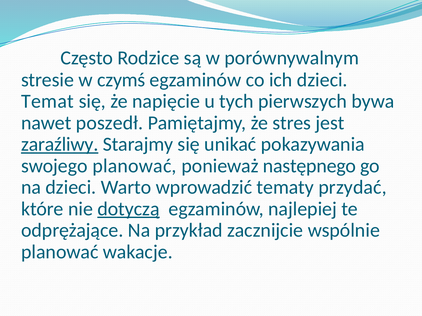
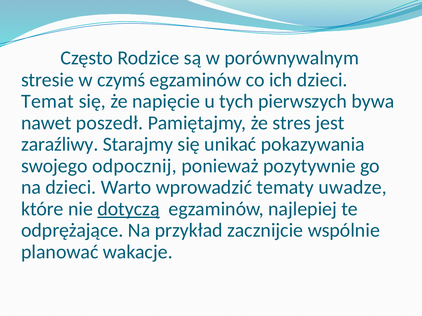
zaraźliwy underline: present -> none (60, 145)
swojego planować: planować -> odpocznij (134, 166)
następnego: następnego -> pozytywnie (309, 166)
przydać: przydać -> uwadze (353, 188)
